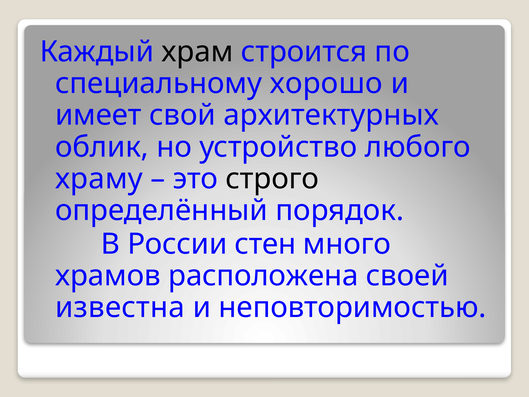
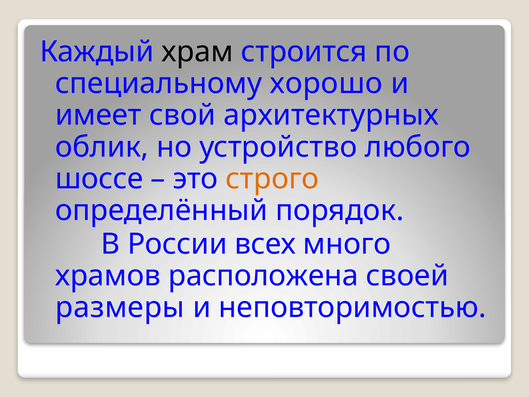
храму: храму -> шоссе (99, 179)
строго colour: black -> orange (272, 179)
стен: стен -> всех (265, 244)
известна: известна -> размеры (120, 307)
